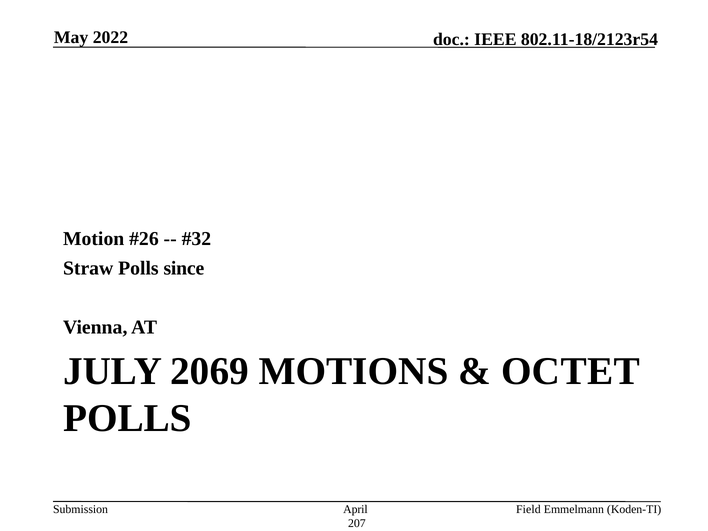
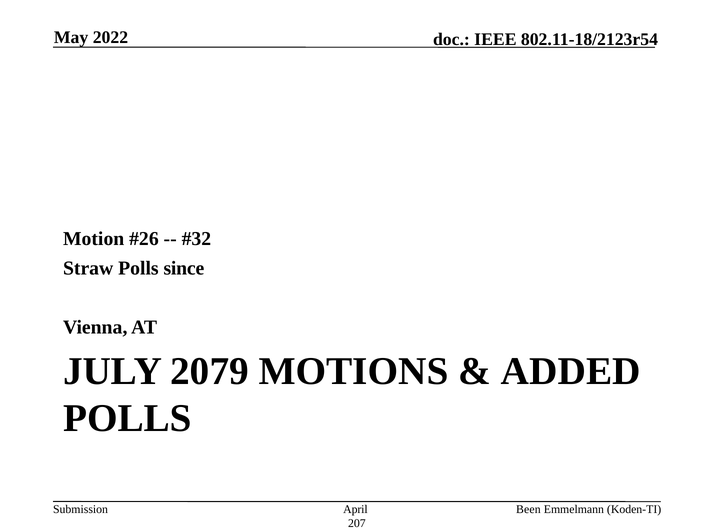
2069: 2069 -> 2079 (210, 371)
OCTET: OCTET -> ADDED (571, 371)
Field: Field -> Been (528, 509)
